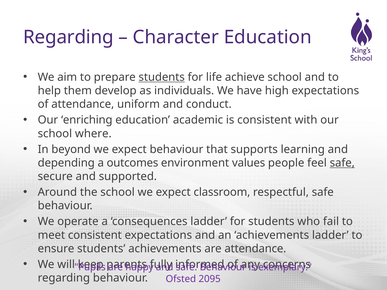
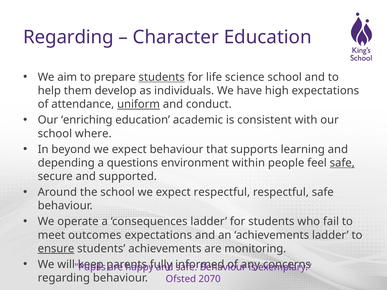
achieve: achieve -> science (245, 77)
uniform underline: none -> present (139, 104)
outcomes: outcomes -> questions (132, 163)
values: values -> within (249, 163)
expect classroom: classroom -> respectful (222, 192)
meet consistent: consistent -> outcomes (95, 235)
ensure underline: none -> present (56, 249)
are attendance: attendance -> monitoring (255, 249)
2095: 2095 -> 2070 (210, 279)
